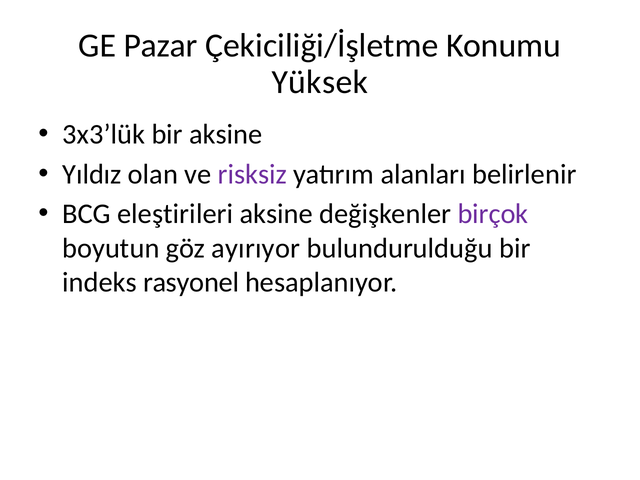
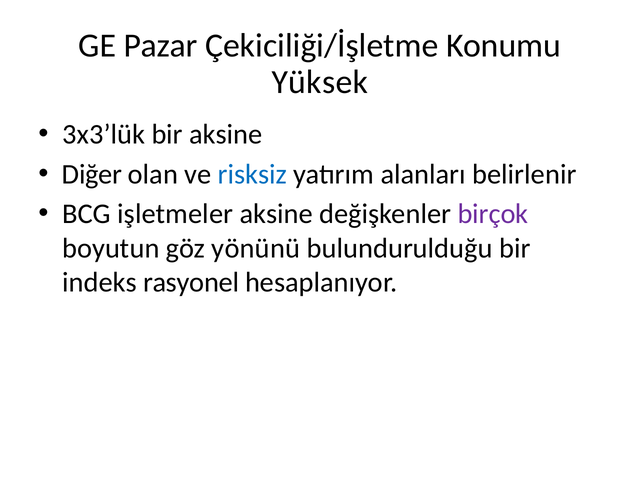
Yıldız: Yıldız -> Diğer (92, 174)
risksiz colour: purple -> blue (252, 174)
eleştirileri: eleştirileri -> işletmeler (175, 214)
ayırıyor: ayırıyor -> yönünü (256, 248)
